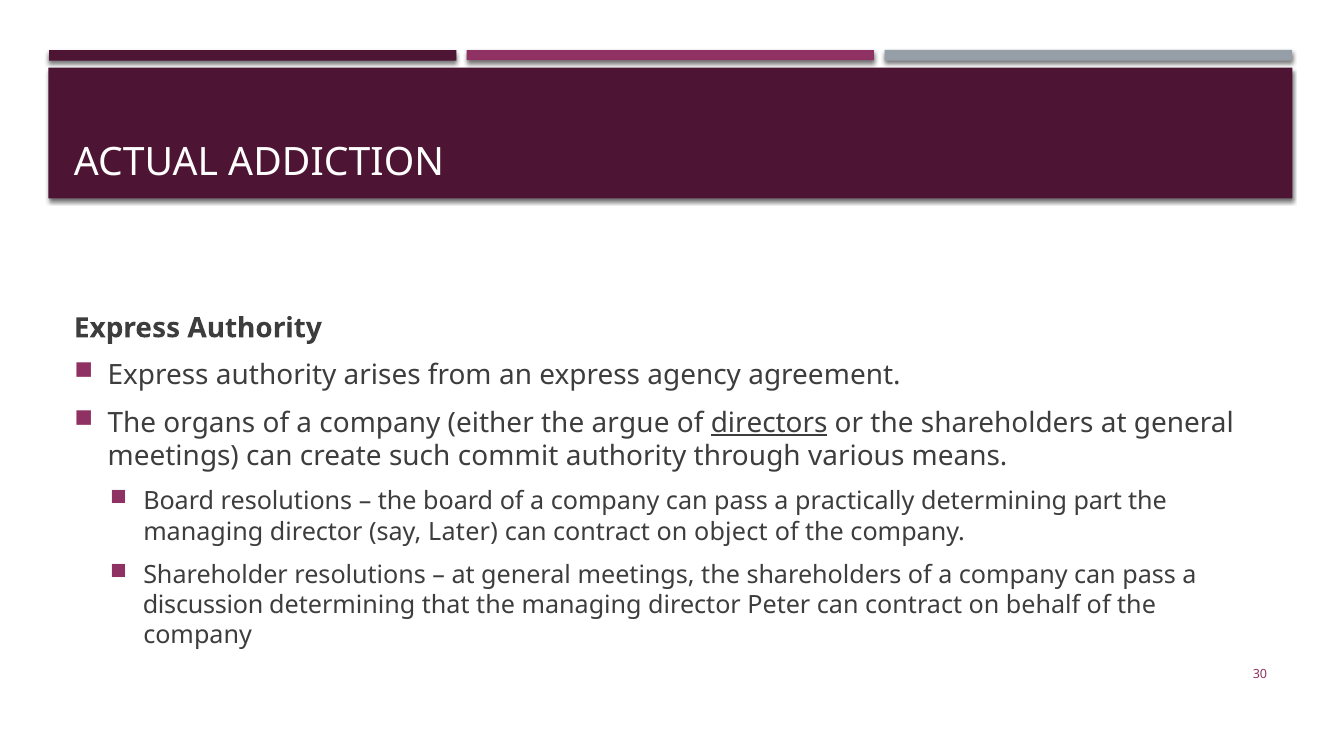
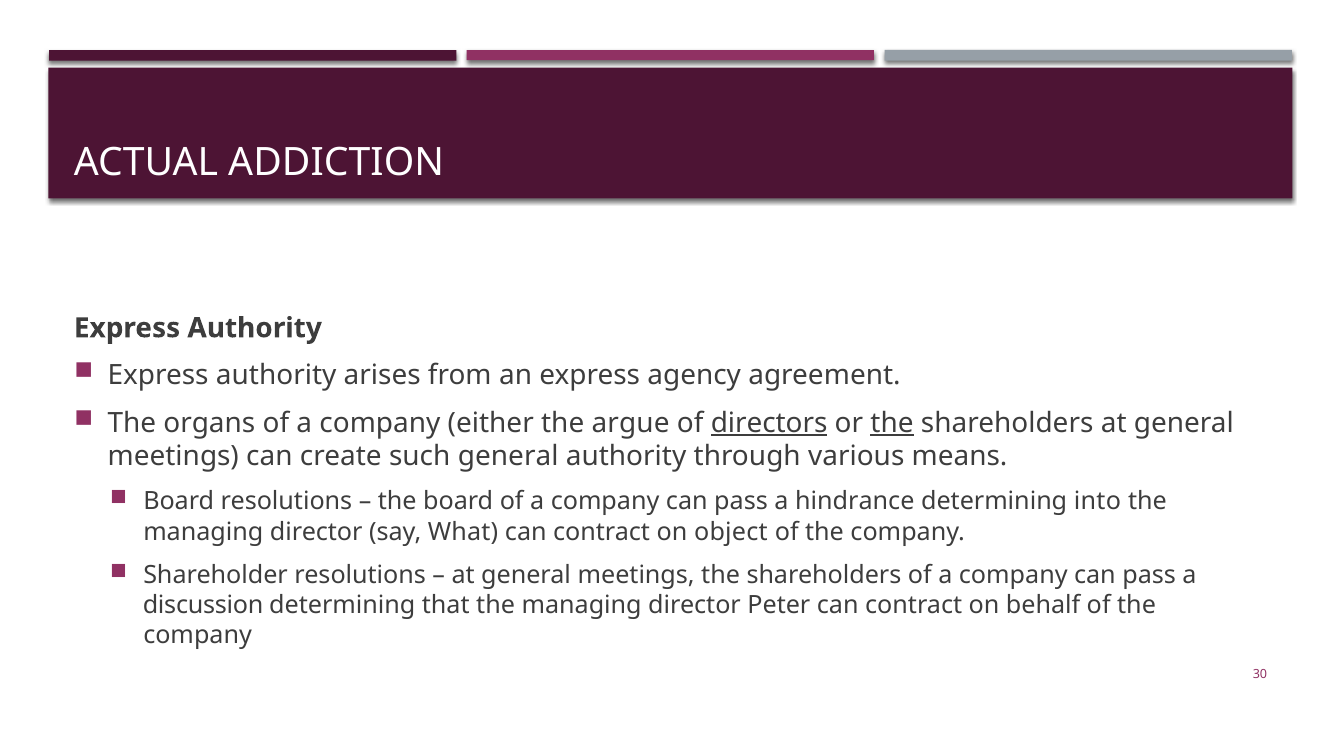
the underline: none -> present (892, 423)
such commit: commit -> general (508, 457)
practically: practically -> hindrance (855, 502)
part: part -> into (1097, 502)
Later: Later -> What (463, 532)
